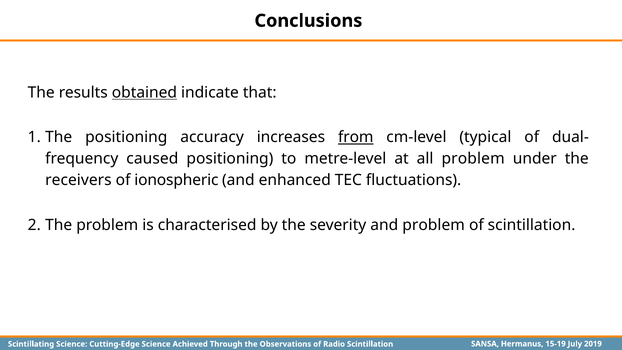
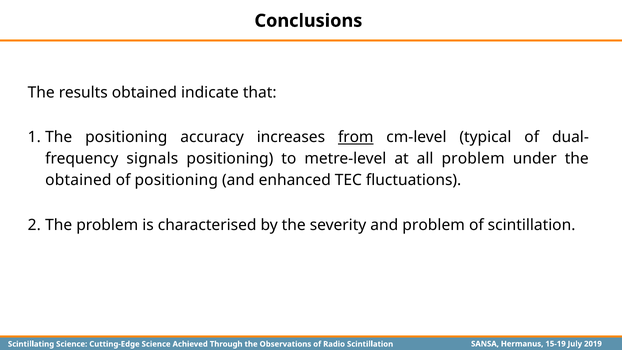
obtained underline: present -> none (144, 93)
caused: caused -> signals (152, 159)
receivers: receivers -> obtained (78, 180)
of ionospheric: ionospheric -> positioning (176, 180)
